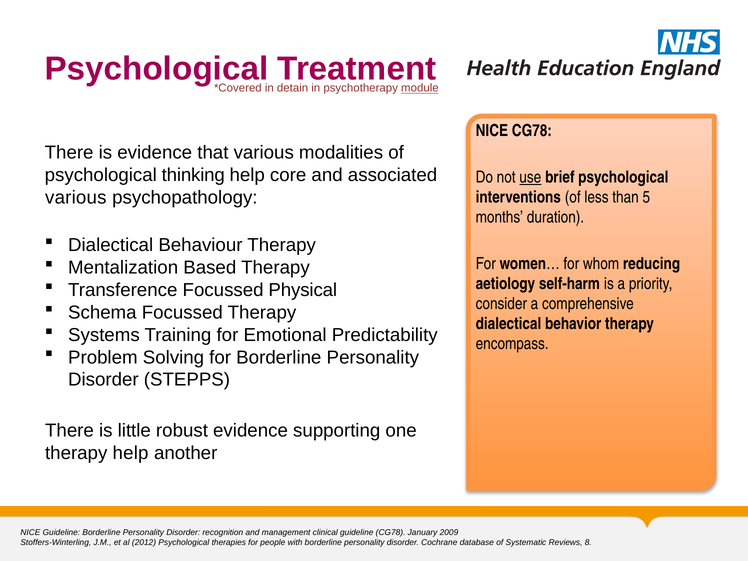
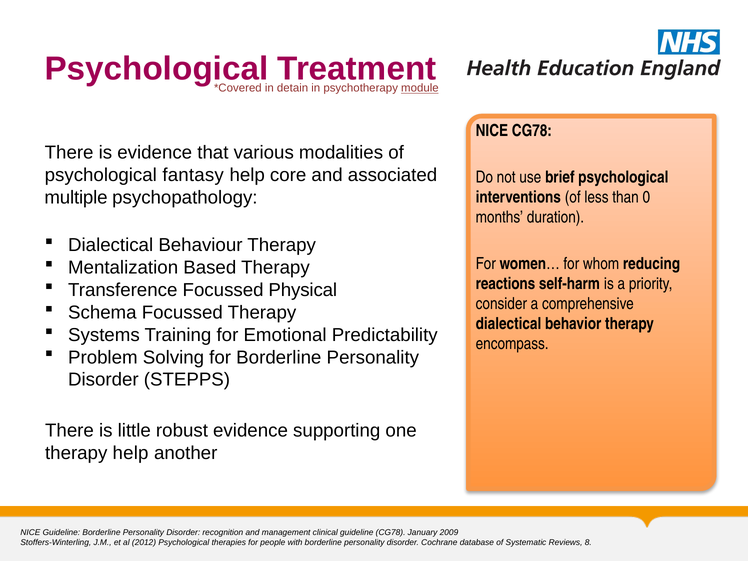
thinking: thinking -> fantasy (193, 175)
use underline: present -> none (530, 177)
various: various -> multiple (76, 198)
5: 5 -> 0 (646, 197)
aetiology: aetiology -> reactions (505, 284)
